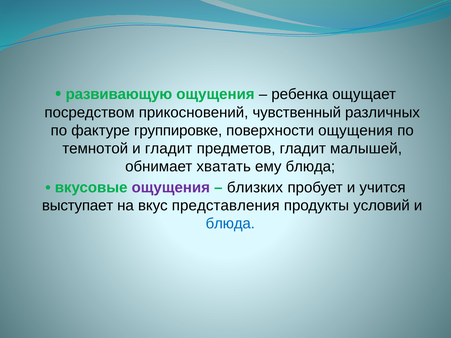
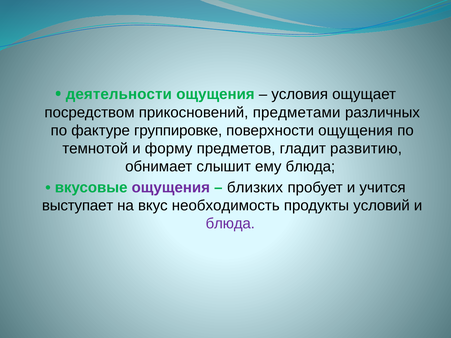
развивающую: развивающую -> деятельности (119, 94)
ребенка: ребенка -> условия (300, 94)
чувственный: чувственный -> предметами (297, 113)
и гладит: гладит -> форму (169, 149)
малышей: малышей -> развитию (366, 149)
хватать: хватать -> слышит (224, 167)
представления: представления -> необходимость (226, 206)
блюда colour: blue -> purple (230, 224)
